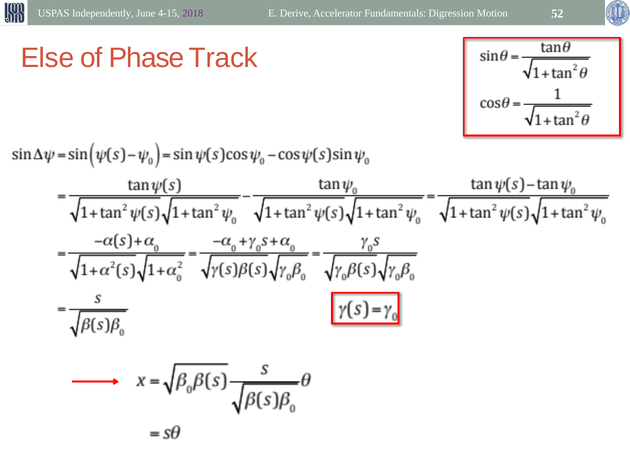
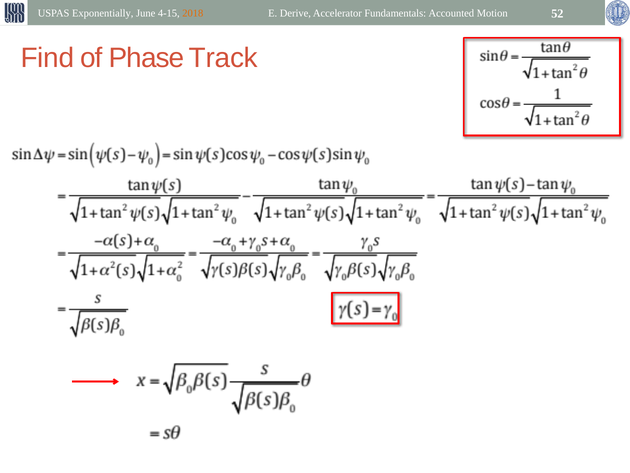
Independently: Independently -> Exponentially (103, 13)
2018 colour: purple -> orange (193, 13)
Digression: Digression -> Accounted (451, 13)
Else: Else -> Find (47, 58)
